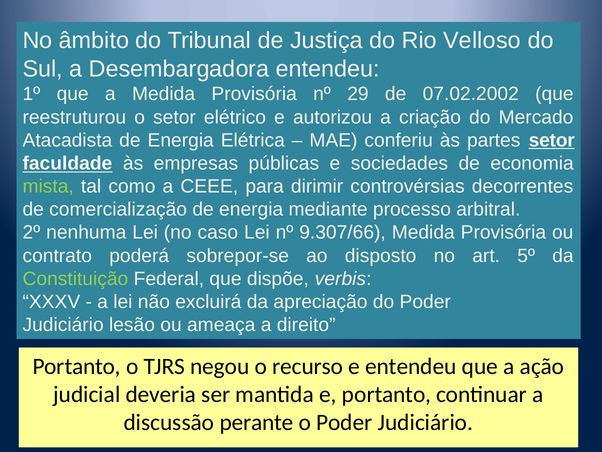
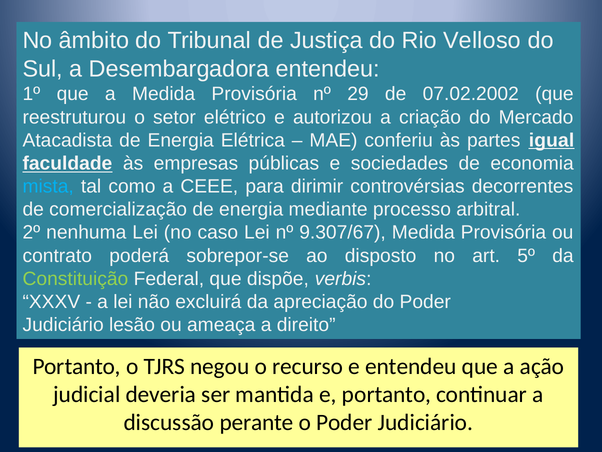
partes setor: setor -> igual (552, 140)
mista colour: light green -> light blue (48, 186)
9.307/66: 9.307/66 -> 9.307/67 (343, 232)
